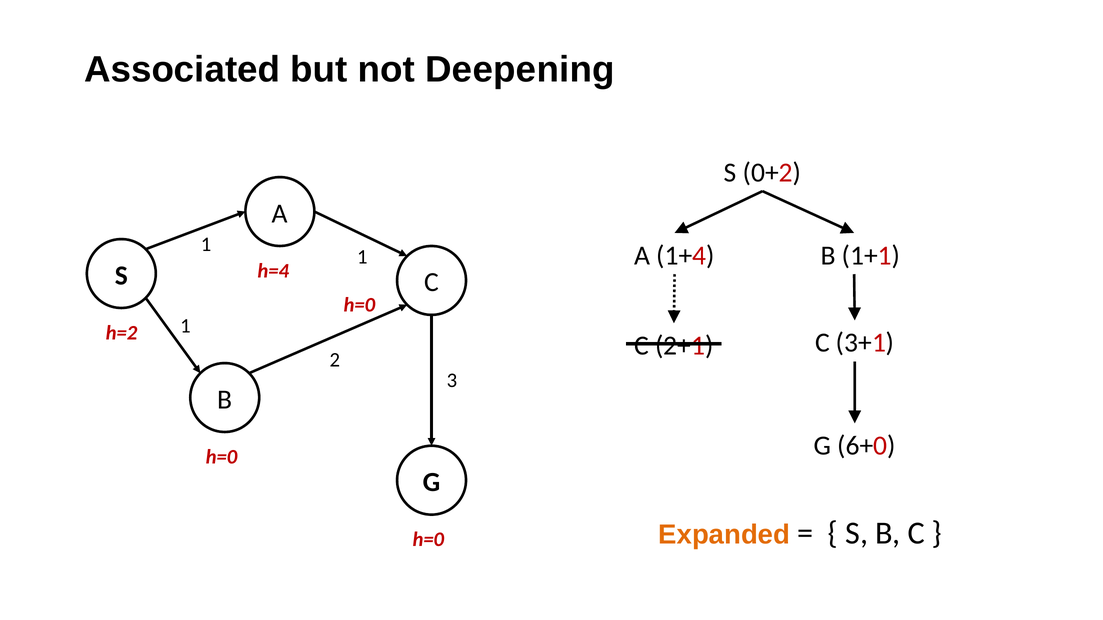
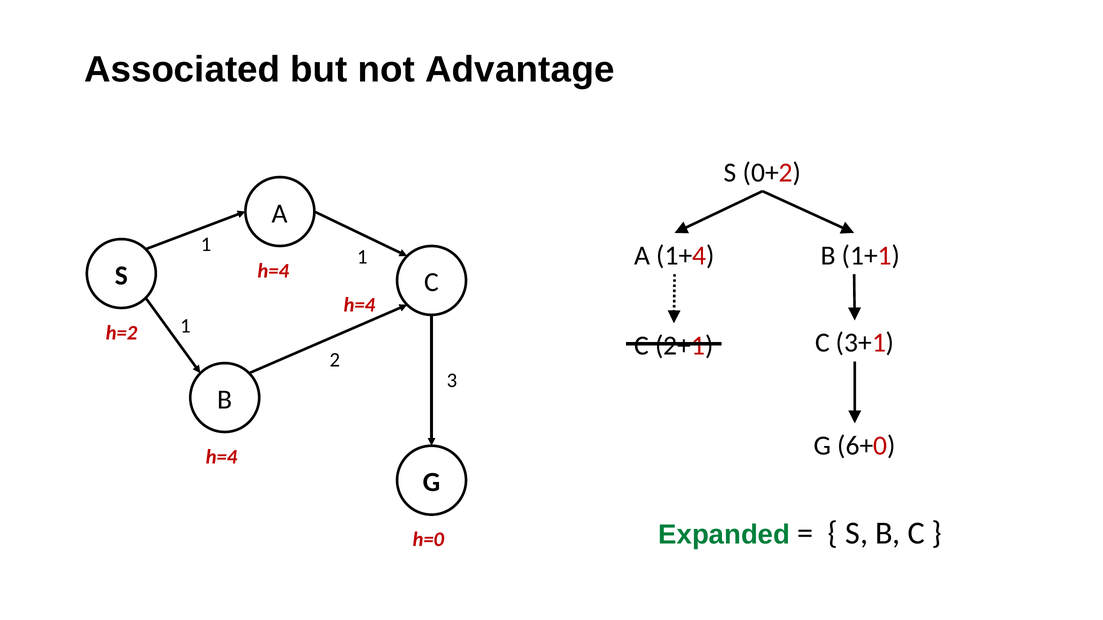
Deepening: Deepening -> Advantage (520, 70)
h=0: h=0 -> h=4 (359, 305)
h=0: h=0 -> h=4 (221, 457)
Expanded colour: orange -> green (724, 535)
